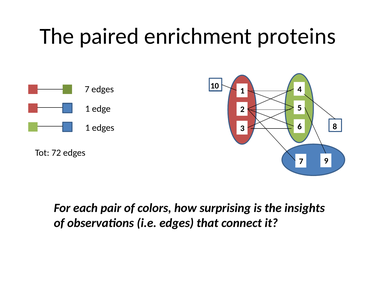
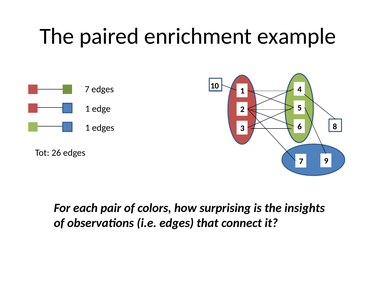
proteins: proteins -> example (297, 36)
72: 72 -> 26 (56, 153)
